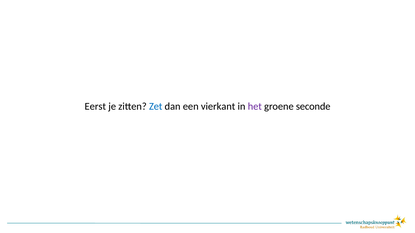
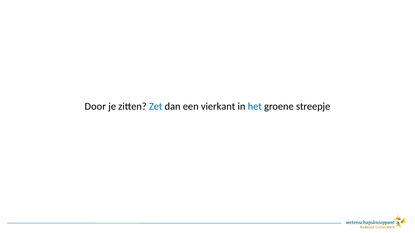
Eerst: Eerst -> Door (95, 107)
het colour: purple -> blue (255, 107)
seconde: seconde -> streepje (313, 107)
